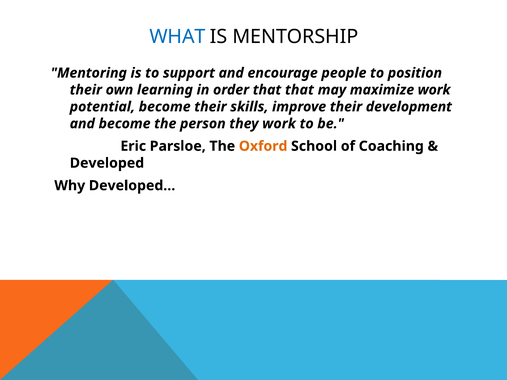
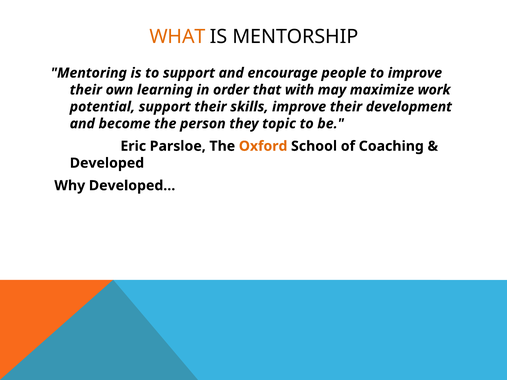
WHAT colour: blue -> orange (177, 37)
to position: position -> improve (415, 73)
that that: that -> with (300, 90)
potential become: become -> support (165, 107)
they work: work -> topic (279, 124)
